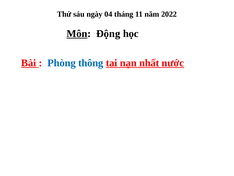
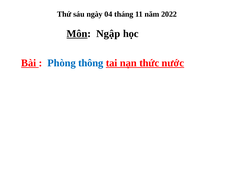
Động: Động -> Ngập (108, 33)
nhất: nhất -> thức (149, 63)
